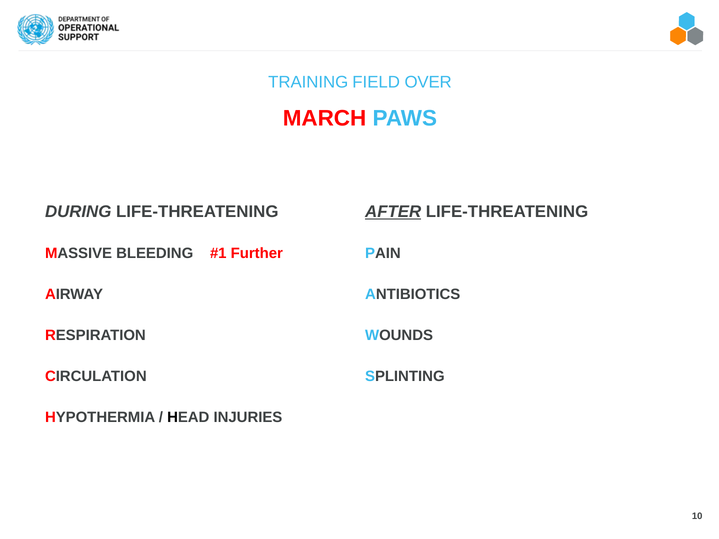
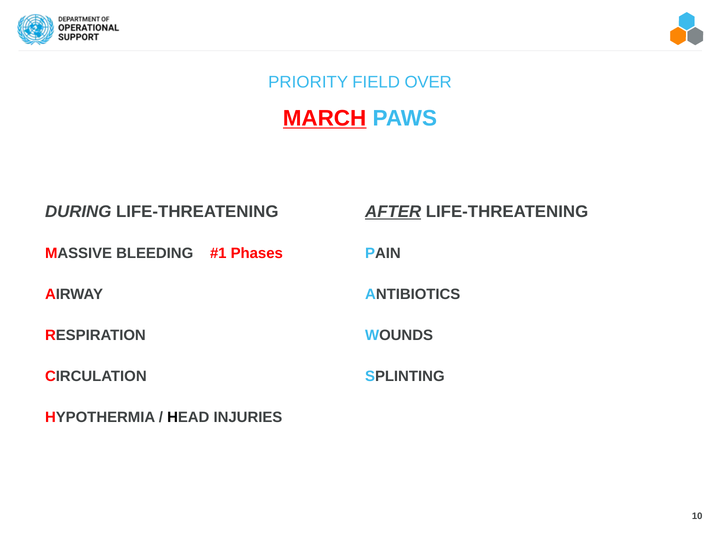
TRAINING: TRAINING -> PRIORITY (308, 82)
MARCH underline: none -> present (325, 118)
Further: Further -> Phases (257, 254)
